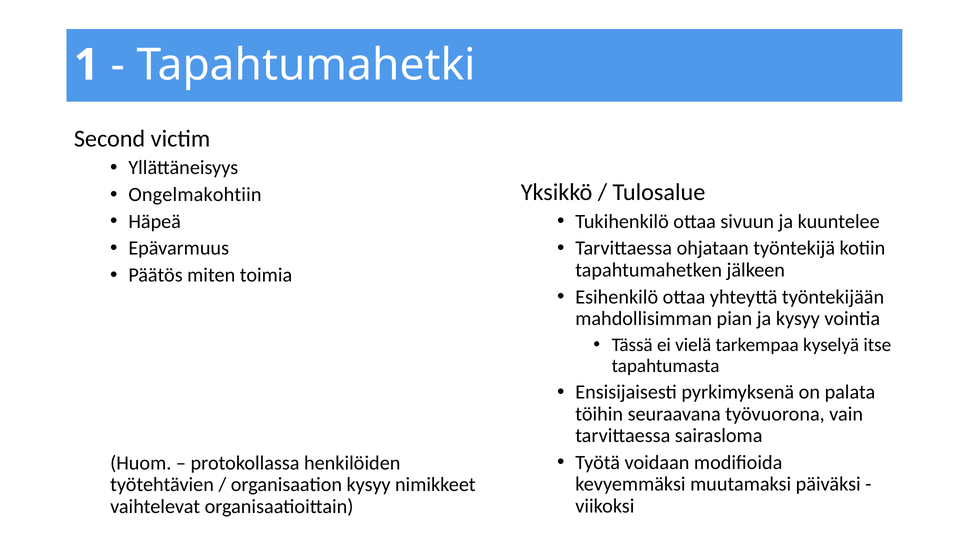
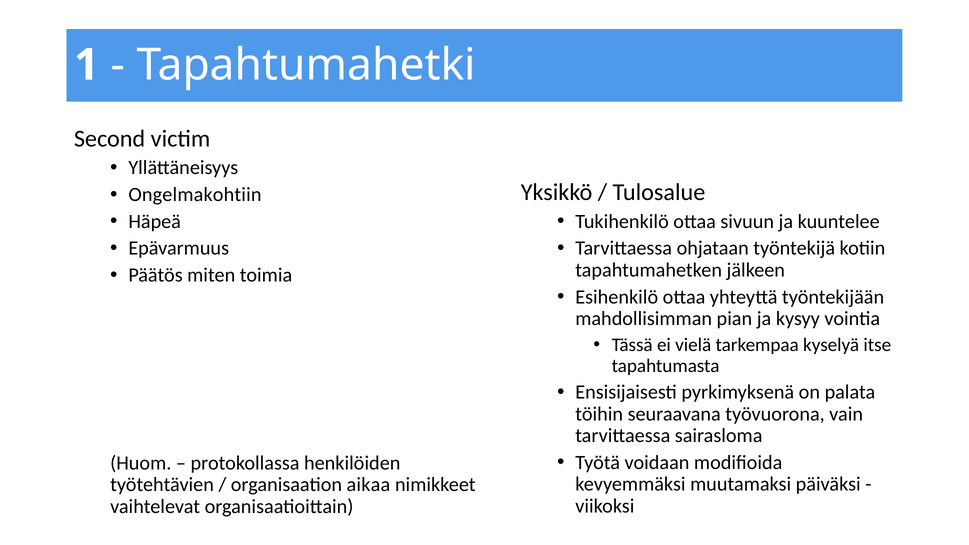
organisaation kysyy: kysyy -> aikaa (368, 485)
